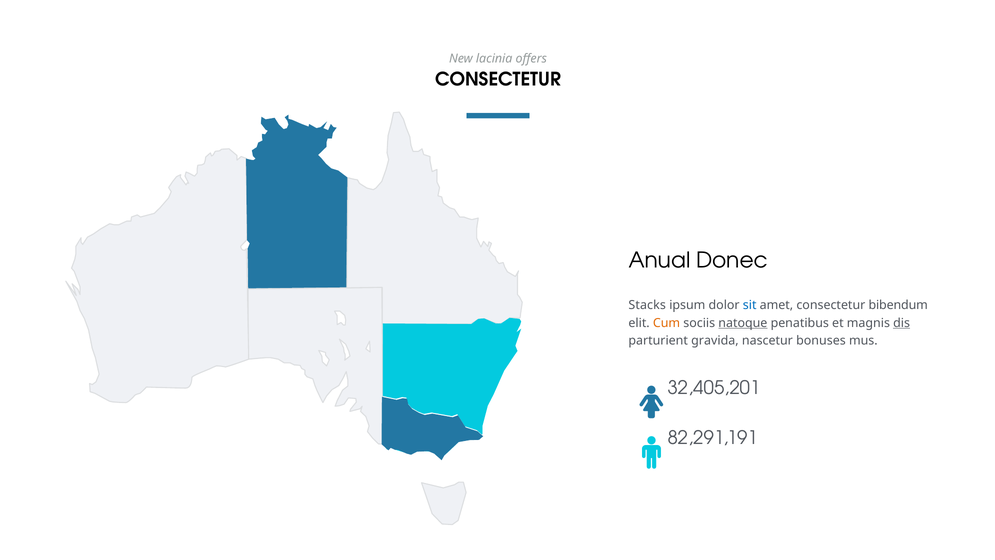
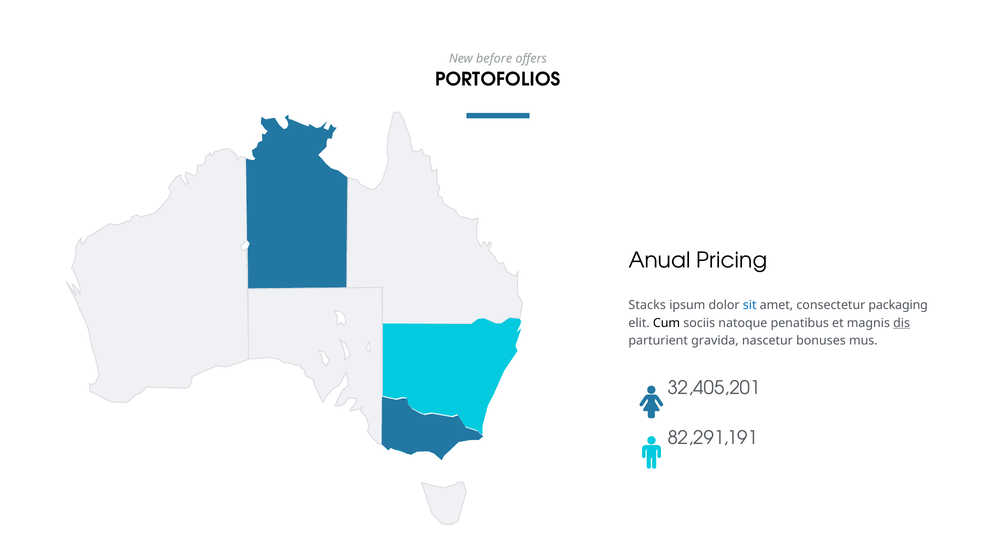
lacinia: lacinia -> before (494, 58)
CONSECTETUR: CONSECTETUR -> PORTOFOLIOS (498, 80)
Donec: Donec -> Pricing (732, 260)
bibendum: bibendum -> packaging (898, 305)
Cum colour: orange -> black (666, 323)
natoque underline: present -> none (743, 323)
